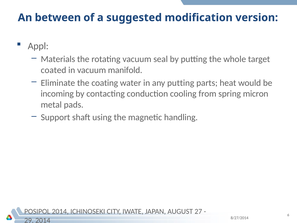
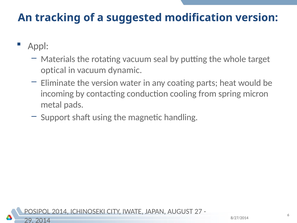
between: between -> tracking (58, 18)
coated: coated -> optical (53, 70)
manifold: manifold -> dynamic (125, 70)
the coating: coating -> version (105, 83)
any putting: putting -> coating (181, 83)
